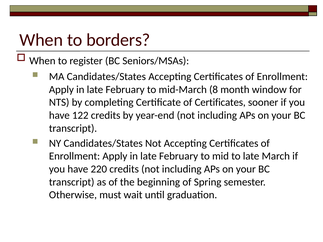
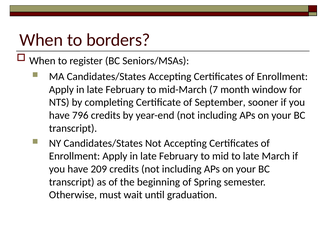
8: 8 -> 7 (214, 90)
of Certificates: Certificates -> September (220, 103)
122: 122 -> 796 (80, 115)
220: 220 -> 209 (99, 169)
